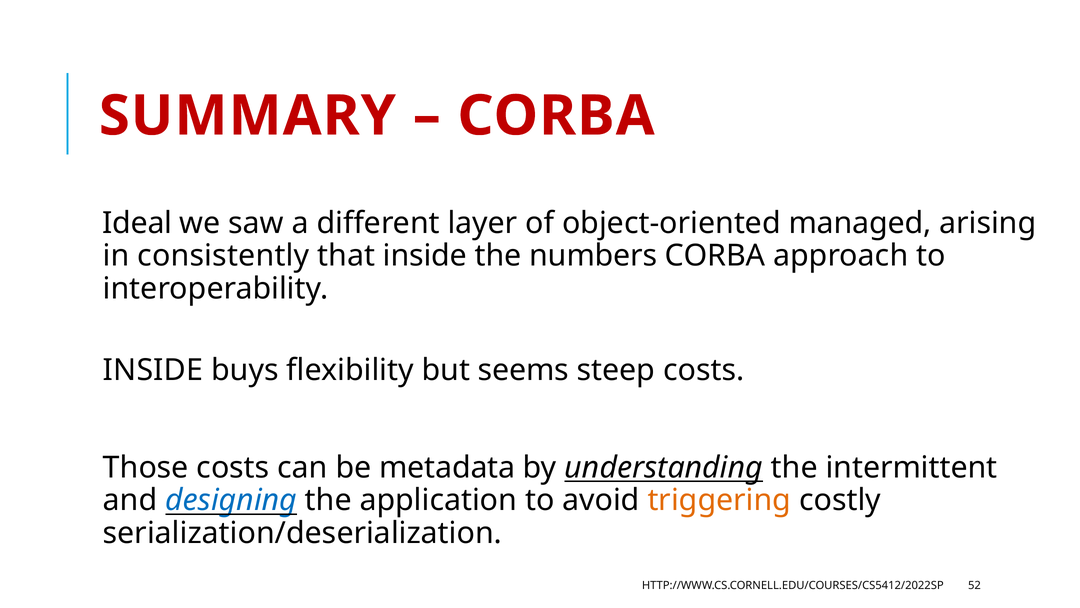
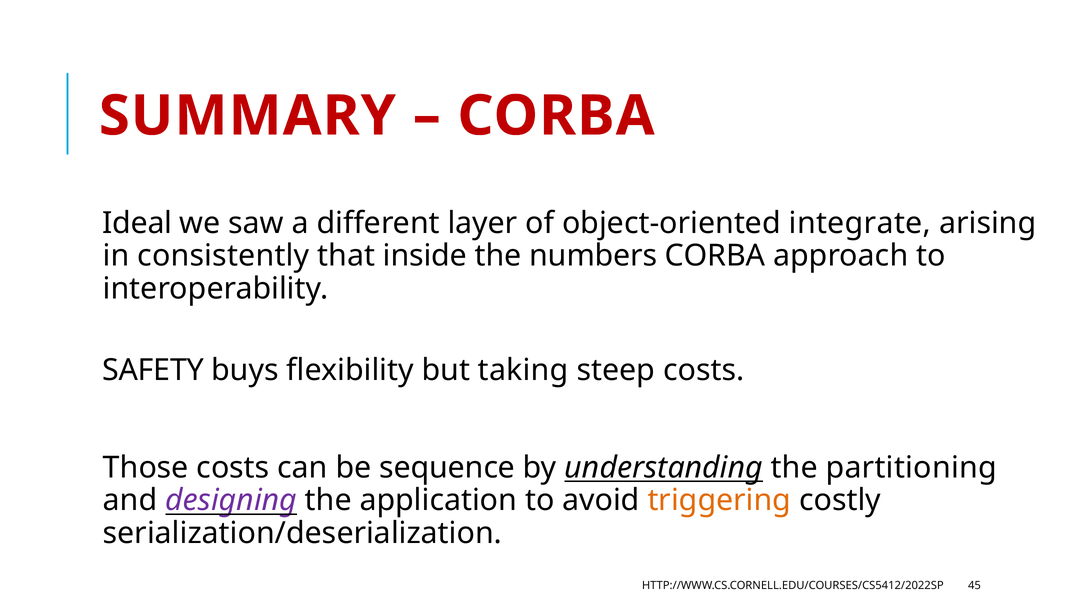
managed: managed -> integrate (860, 223)
INSIDE: INSIDE -> SAFETY (153, 370)
seems: seems -> taking (523, 370)
metadata: metadata -> sequence (447, 467)
intermittent: intermittent -> partitioning (911, 467)
designing colour: blue -> purple (231, 500)
52: 52 -> 45 (975, 585)
